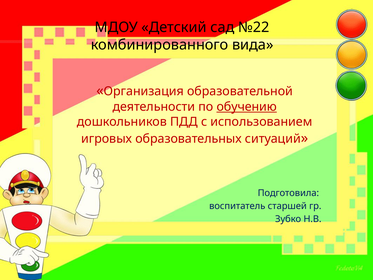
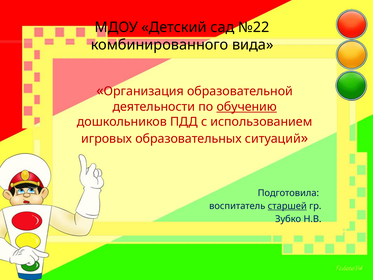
старшей underline: none -> present (287, 206)
